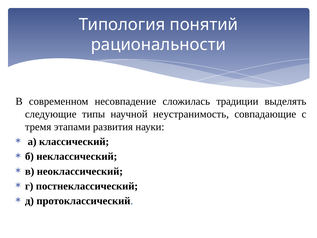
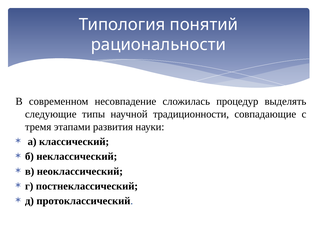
традиции: традиции -> процедур (237, 101)
неустранимость: неустранимость -> традиционности (191, 114)
